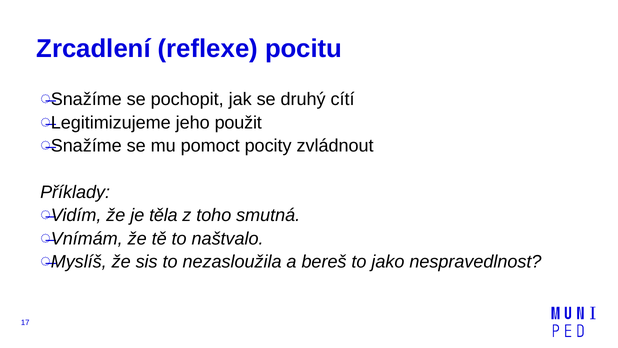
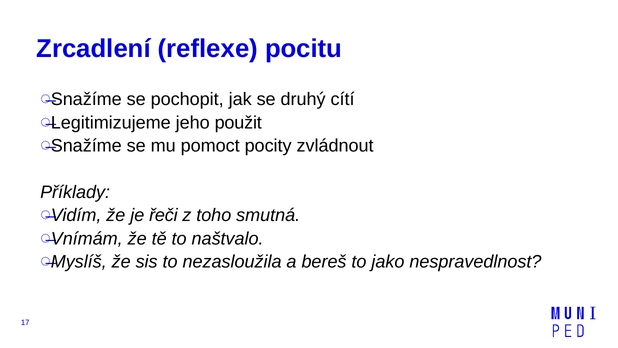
těla: těla -> řeči (163, 215)
